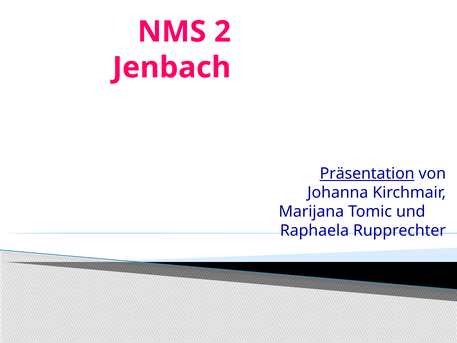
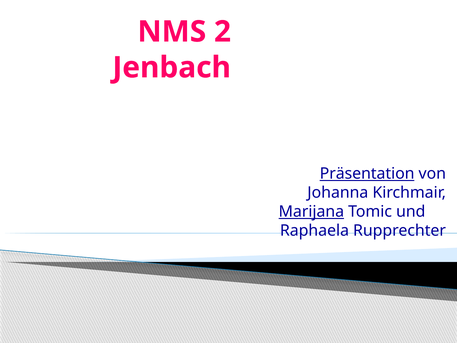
Marijana underline: none -> present (311, 212)
